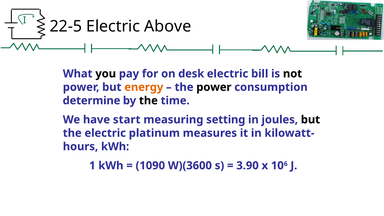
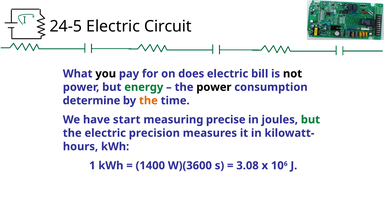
22-5: 22-5 -> 24-5 (66, 26)
Above: Above -> Circuit (168, 26)
desk: desk -> does (191, 74)
energy colour: orange -> green (144, 87)
the colour: black -> orange (148, 101)
setting: setting -> precise (226, 120)
but colour: black -> green (310, 120)
platinum: platinum -> precision (154, 133)
1090: 1090 -> 1400 (150, 166)
3.90: 3.90 -> 3.08 (248, 166)
